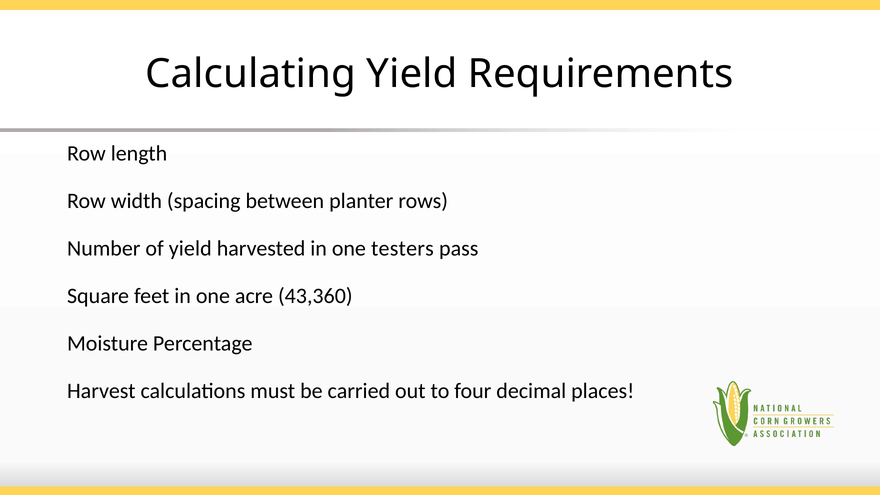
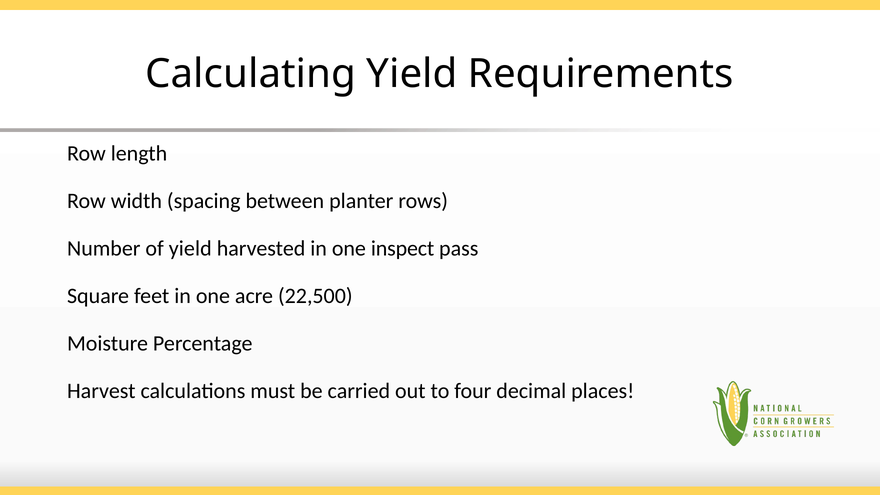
testers: testers -> inspect (403, 248)
43,360: 43,360 -> 22,500 (315, 296)
